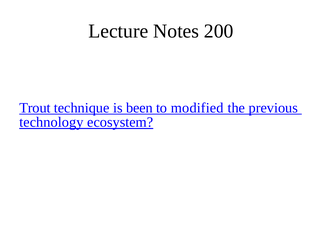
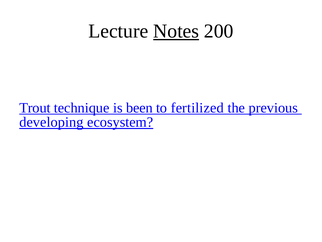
Notes underline: none -> present (176, 31)
modified: modified -> fertilized (197, 108)
technology: technology -> developing (51, 122)
